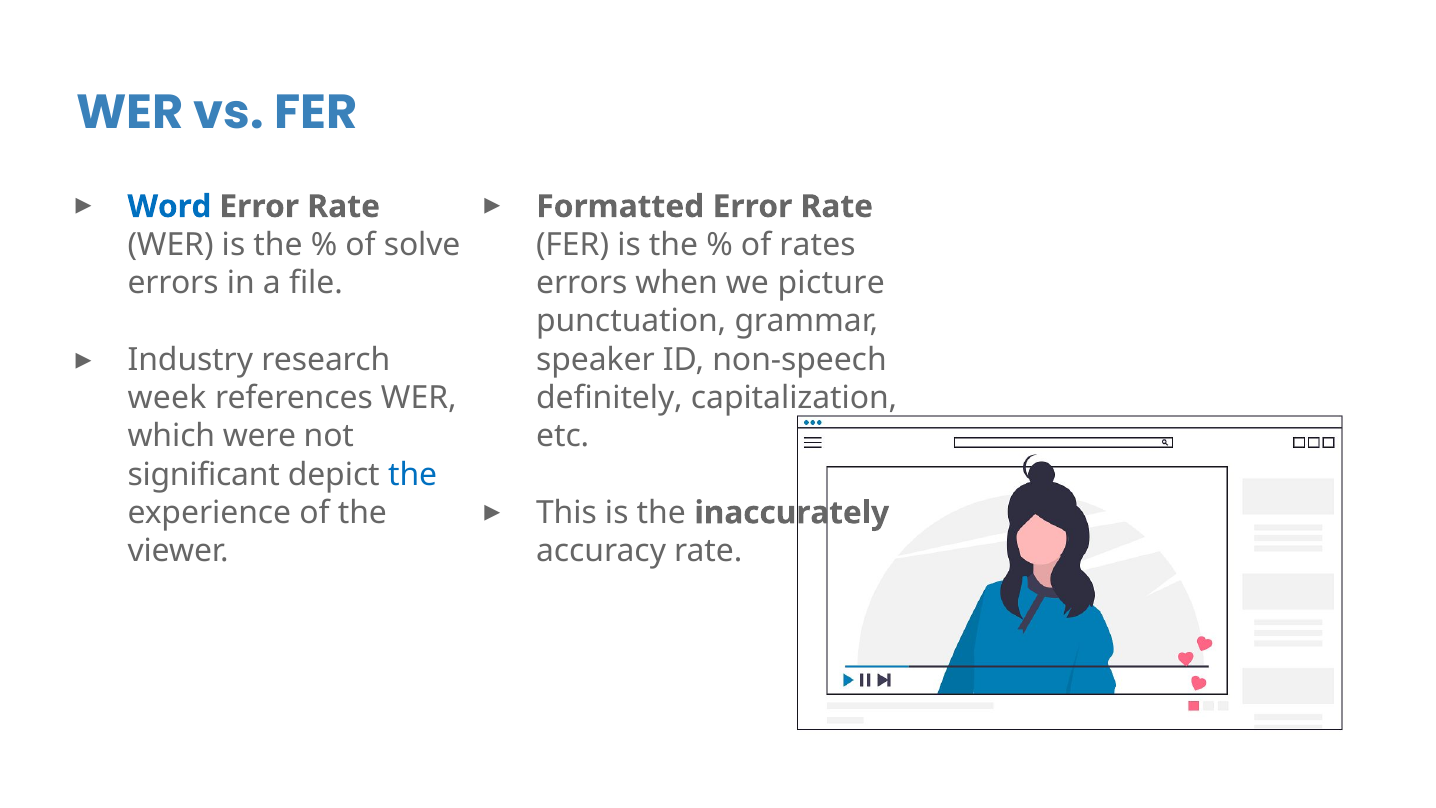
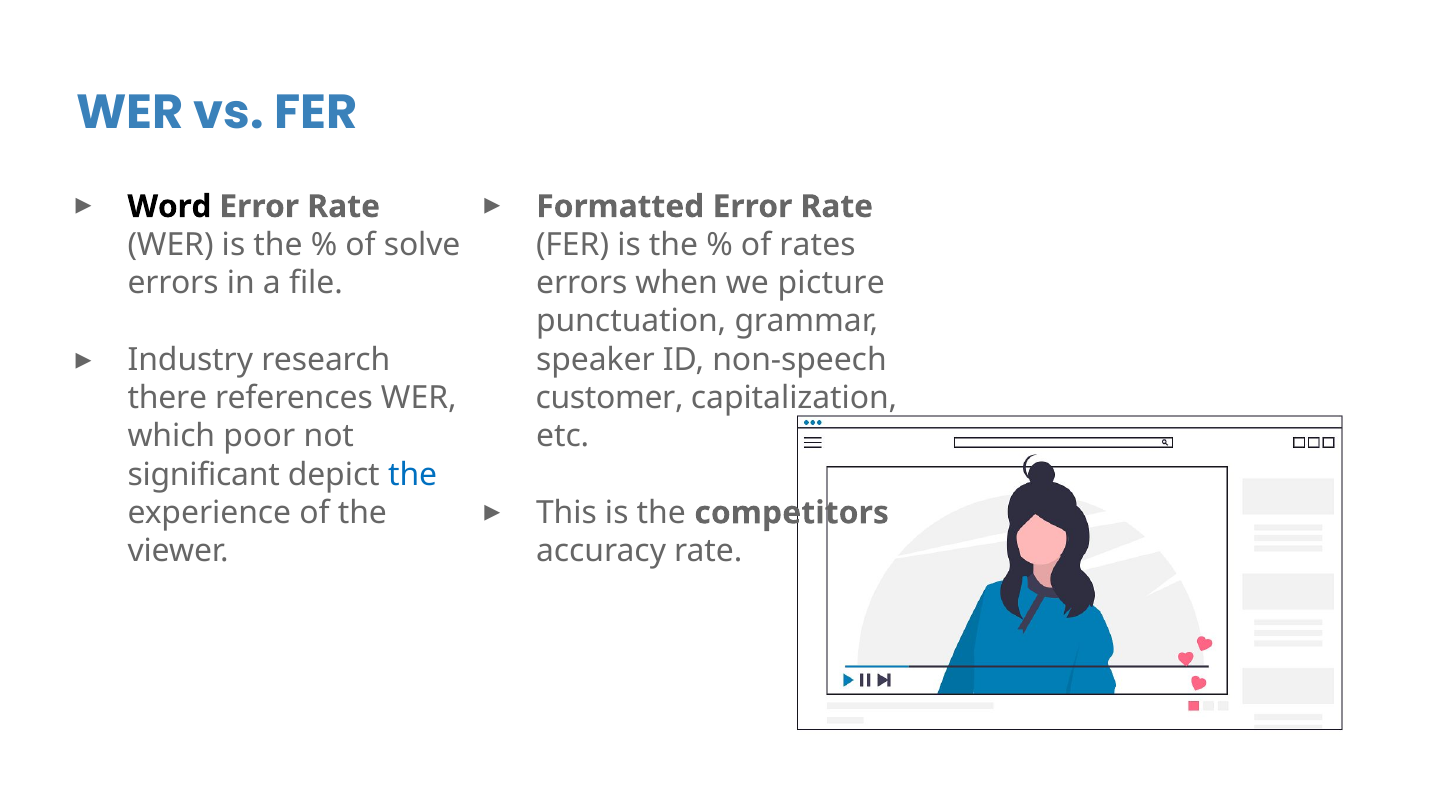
Word colour: blue -> black (169, 207)
week: week -> there (167, 398)
definitely: definitely -> customer (610, 398)
were: were -> poor (259, 436)
inaccurately: inaccurately -> competitors (792, 513)
